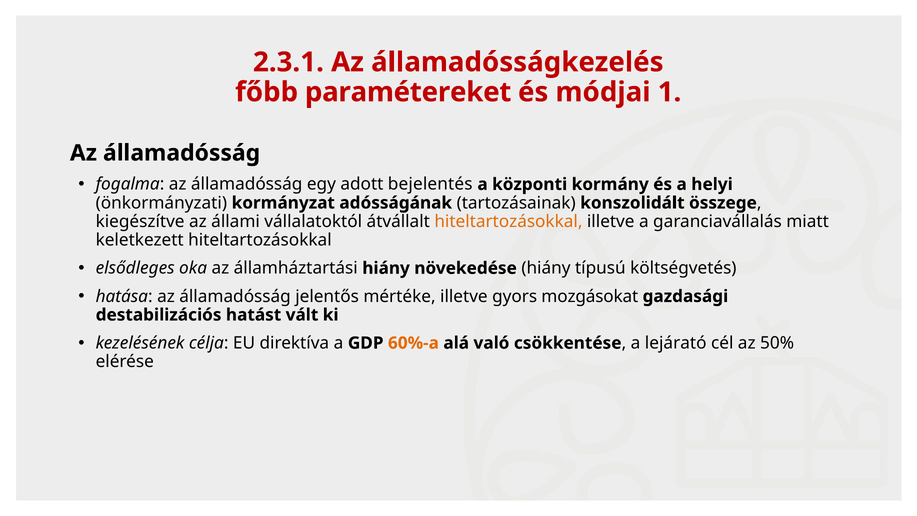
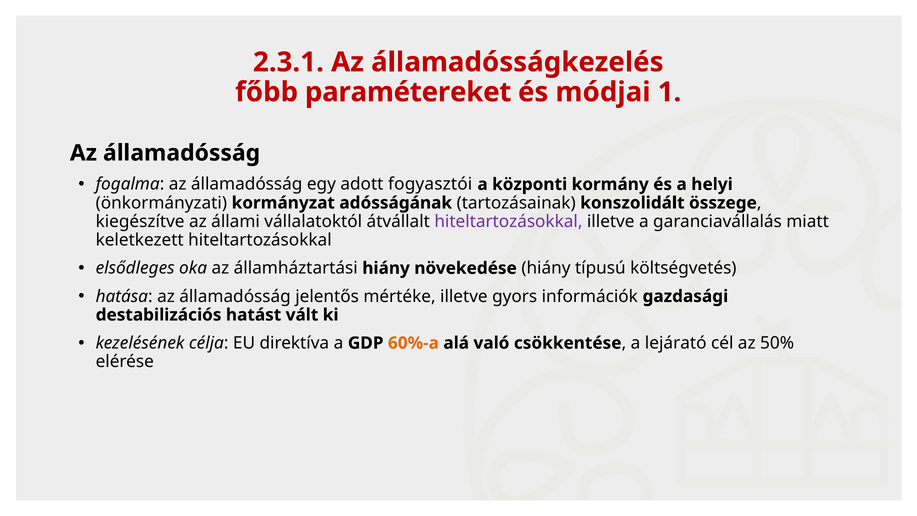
bejelentés: bejelentés -> fogyasztói (430, 184)
hiteltartozásokkal colour: orange -> purple (508, 221)
mozgásokat: mozgásokat -> információk (590, 296)
